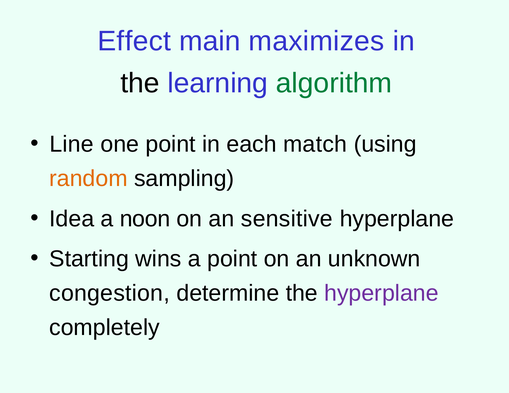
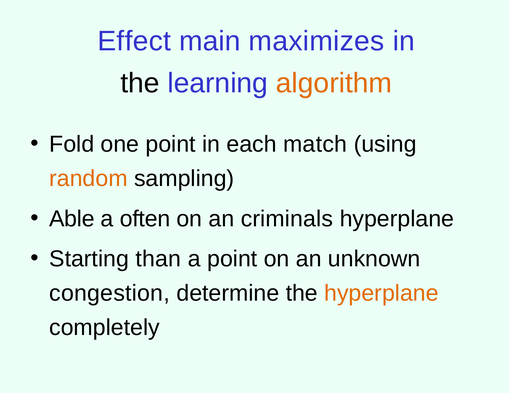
algorithm colour: green -> orange (334, 83)
Line: Line -> Fold (72, 144)
Idea: Idea -> Able (72, 219)
noon: noon -> often (145, 219)
sensitive: sensitive -> criminals (287, 219)
wins: wins -> than (158, 259)
hyperplane colour: purple -> orange (381, 294)
